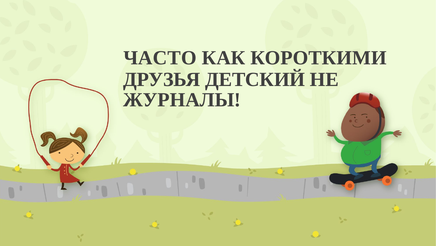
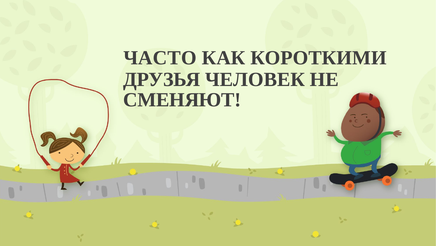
ДЕТСКИЙ: ДЕТСКИЙ -> ЧЕЛОВЕК (255, 79)
ЖУРНАЛЫ: ЖУРНАЛЫ -> СМЕНЯЮТ (182, 100)
